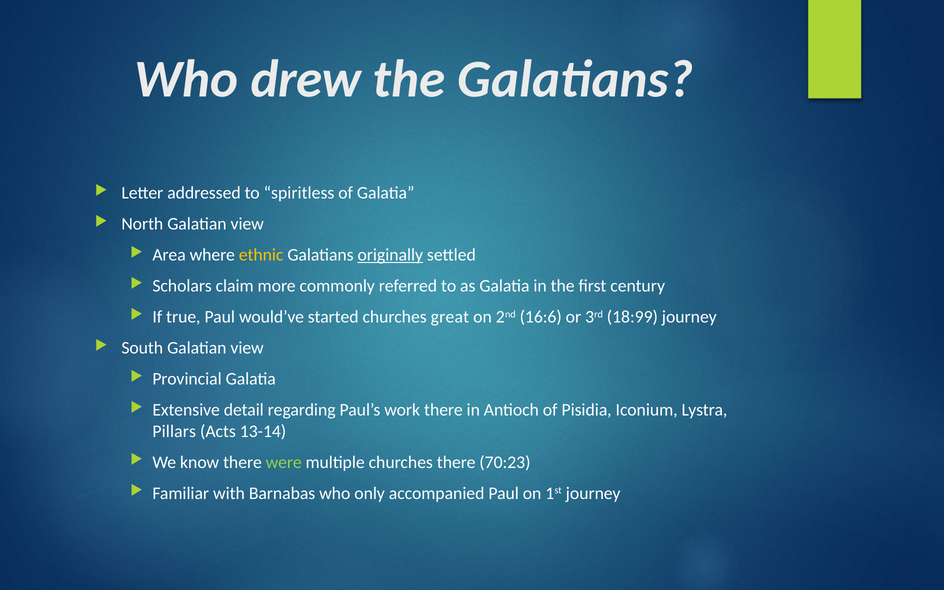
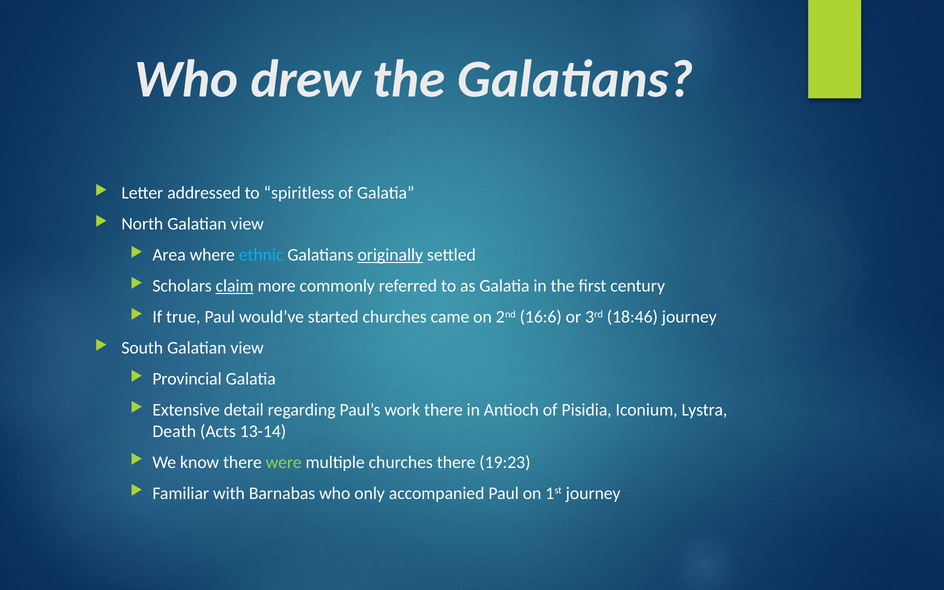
ethnic colour: yellow -> light blue (261, 255)
claim underline: none -> present (235, 286)
great: great -> came (450, 317)
18:99: 18:99 -> 18:46 (632, 317)
Pillars: Pillars -> Death (174, 431)
70:23: 70:23 -> 19:23 (505, 462)
